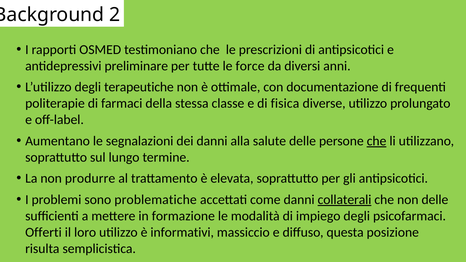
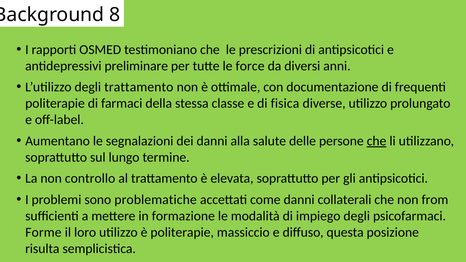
2: 2 -> 8 (115, 15)
degli terapeutiche: terapeutiche -> trattamento (139, 87)
produrre: produrre -> controllo (90, 179)
collaterali underline: present -> none (345, 200)
non delle: delle -> from (435, 200)
Offerti: Offerti -> Forme (43, 232)
è informativi: informativi -> politerapie (182, 232)
